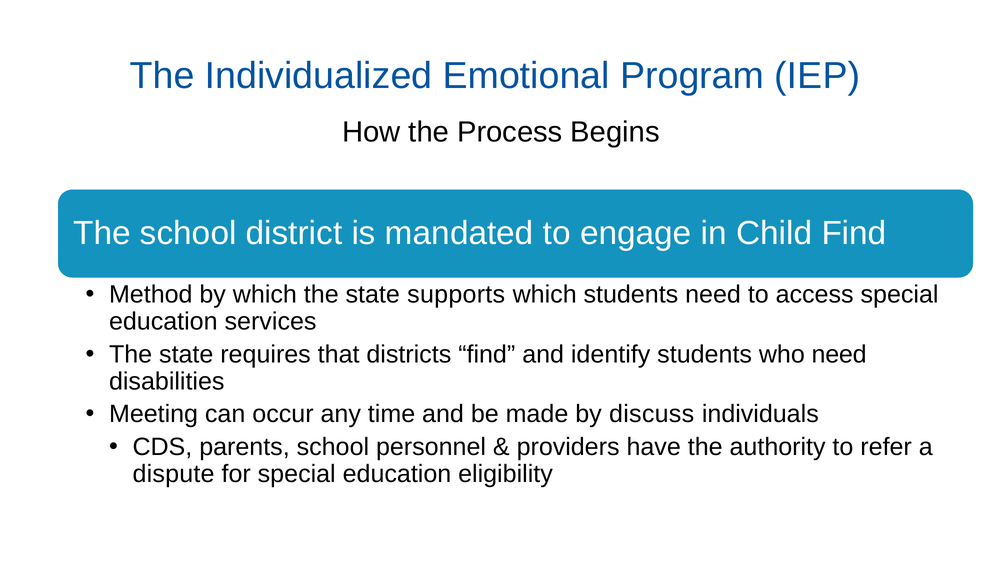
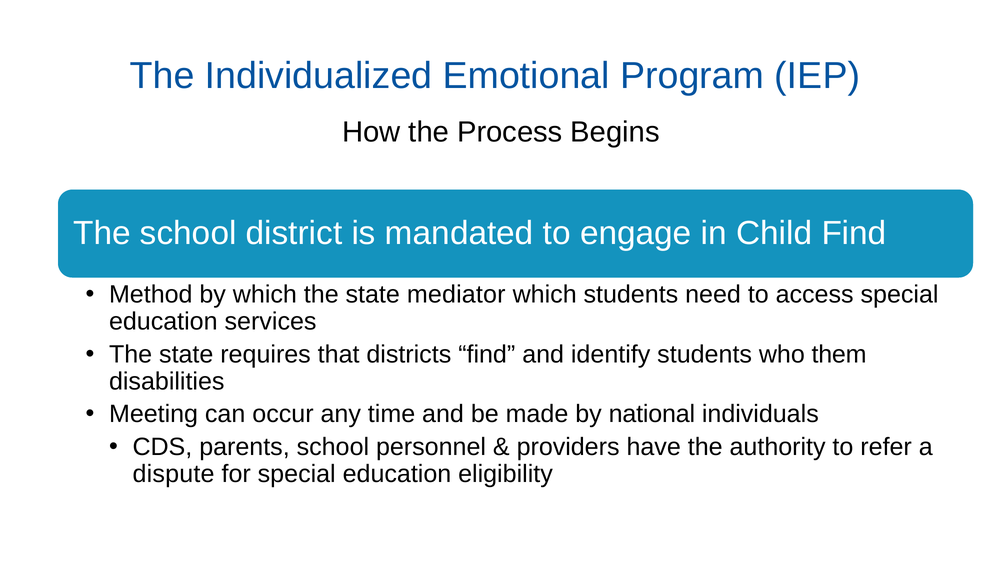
supports: supports -> mediator (456, 295)
who need: need -> them (839, 355)
discuss: discuss -> national (652, 415)
